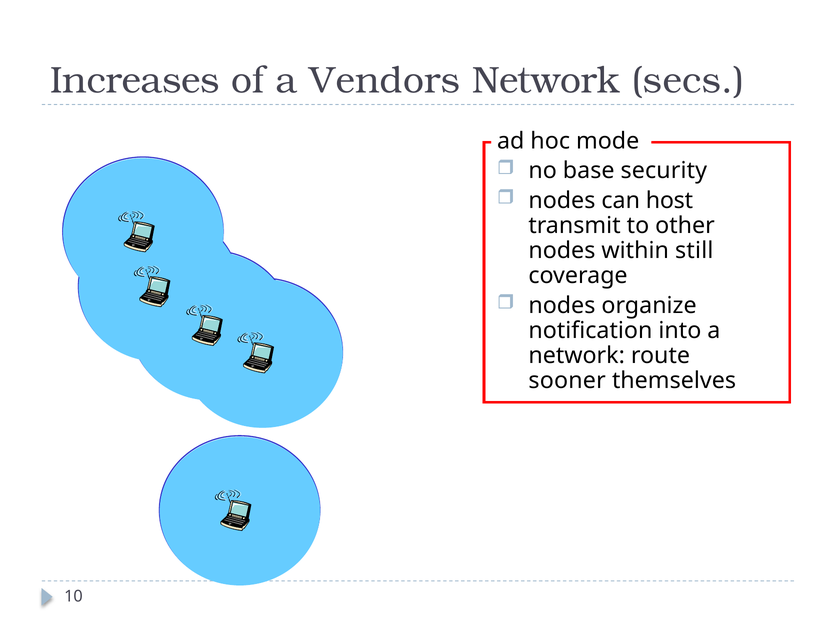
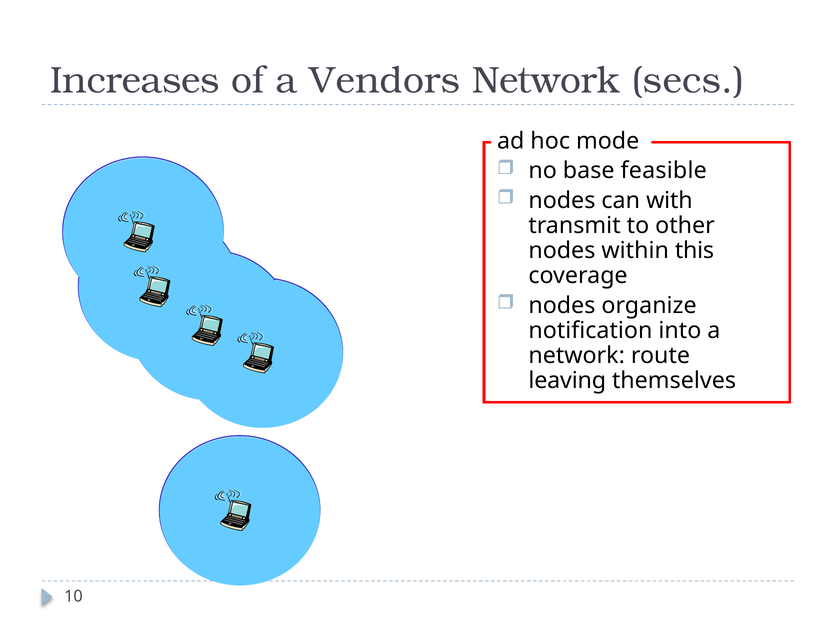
security: security -> feasible (664, 171)
host: host -> with (669, 200)
still: still -> this (695, 251)
sooner: sooner -> leaving (567, 381)
